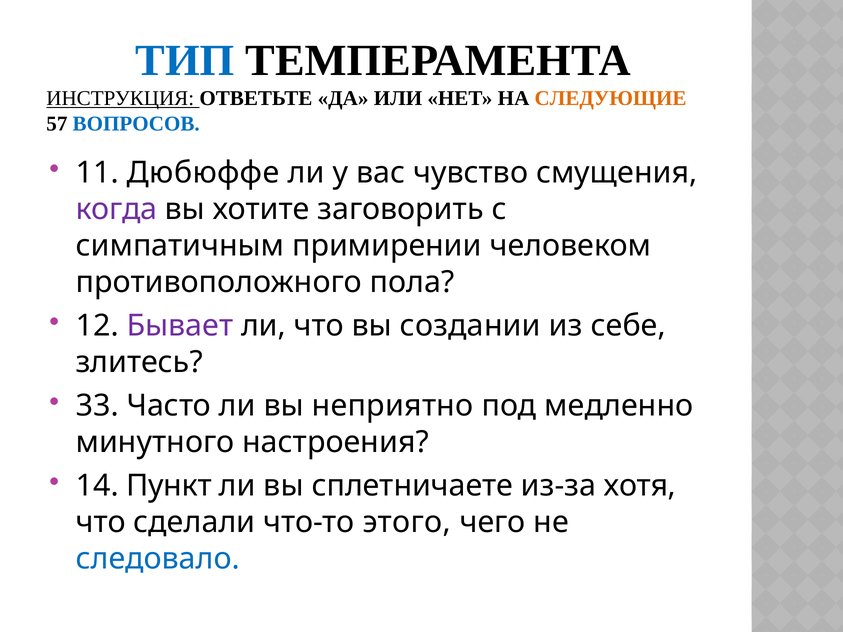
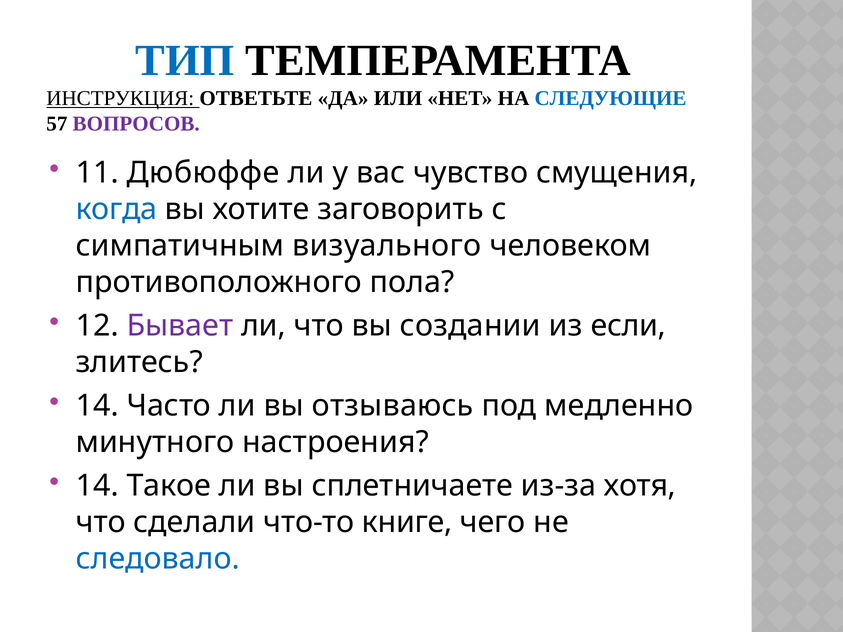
СЛЕДУЮЩИЕ colour: orange -> blue (610, 98)
ВОПРОСОВ colour: blue -> purple (136, 124)
когда colour: purple -> blue (116, 209)
примирении: примирении -> визуального (387, 246)
себе: себе -> если (628, 326)
33: 33 -> 14 (97, 406)
неприятно: неприятно -> отзываюсь (393, 406)
Пункт: Пункт -> Такое (169, 486)
этого: этого -> книге (407, 523)
